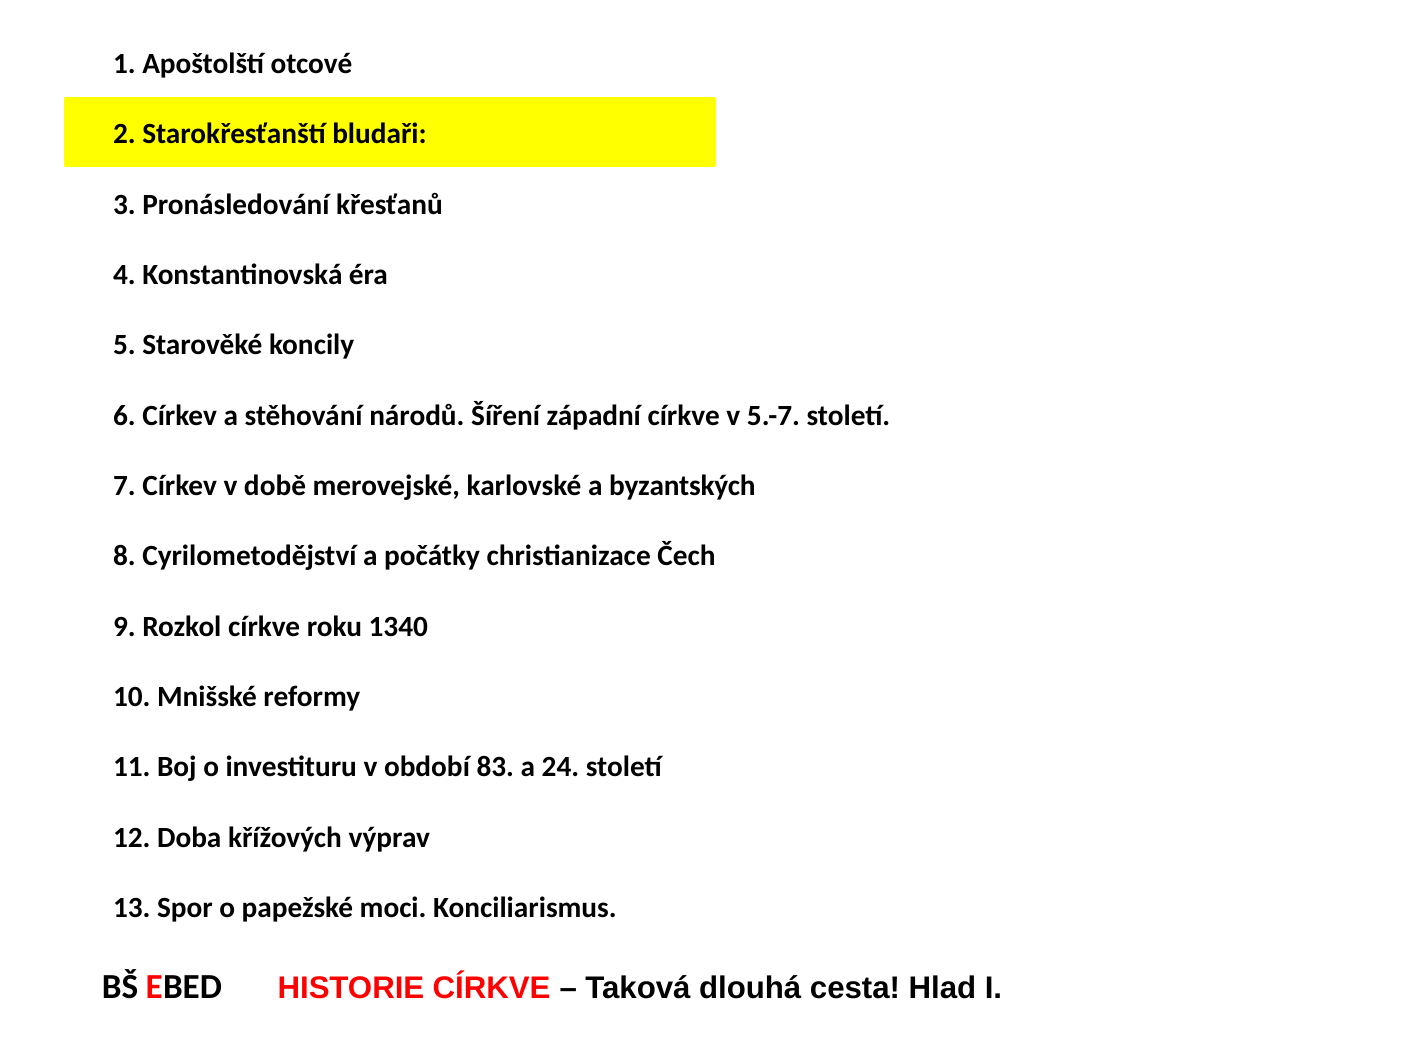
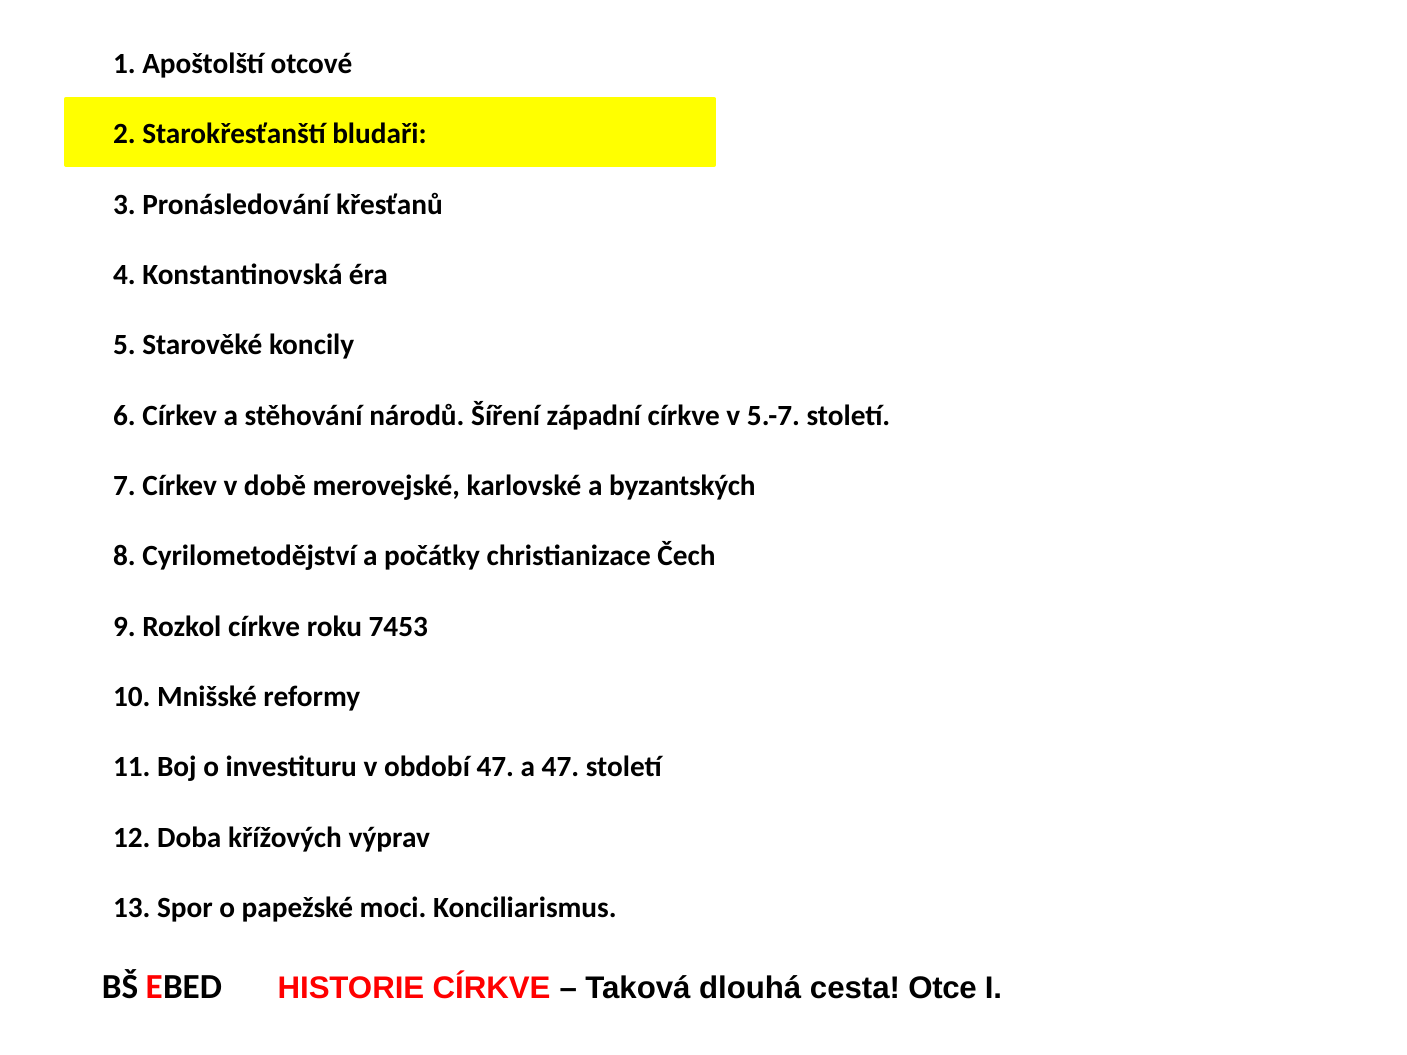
1340: 1340 -> 7453 (398, 627)
období 83: 83 -> 47 (495, 767)
a 24: 24 -> 47 (560, 767)
Hlad: Hlad -> Otce (943, 988)
